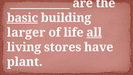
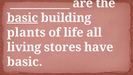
larger: larger -> plants (26, 32)
all underline: present -> none (94, 32)
plant: plant -> basic (25, 62)
